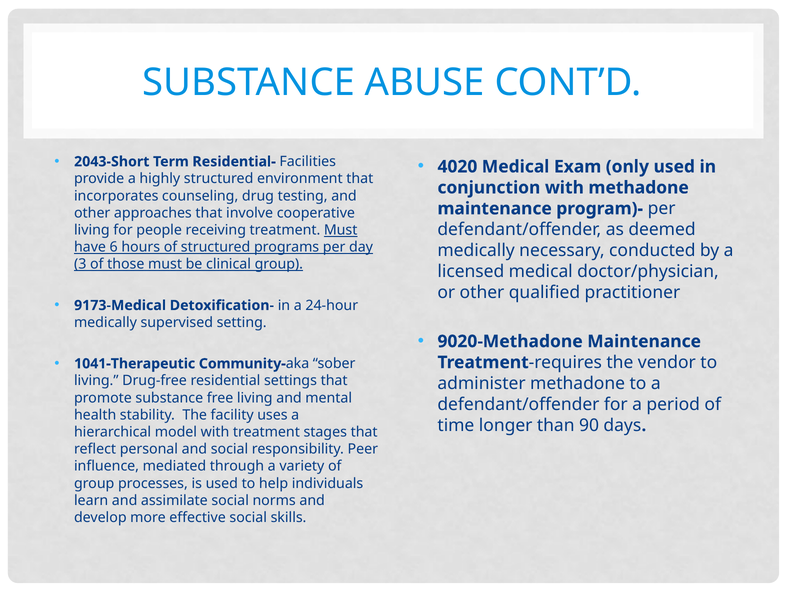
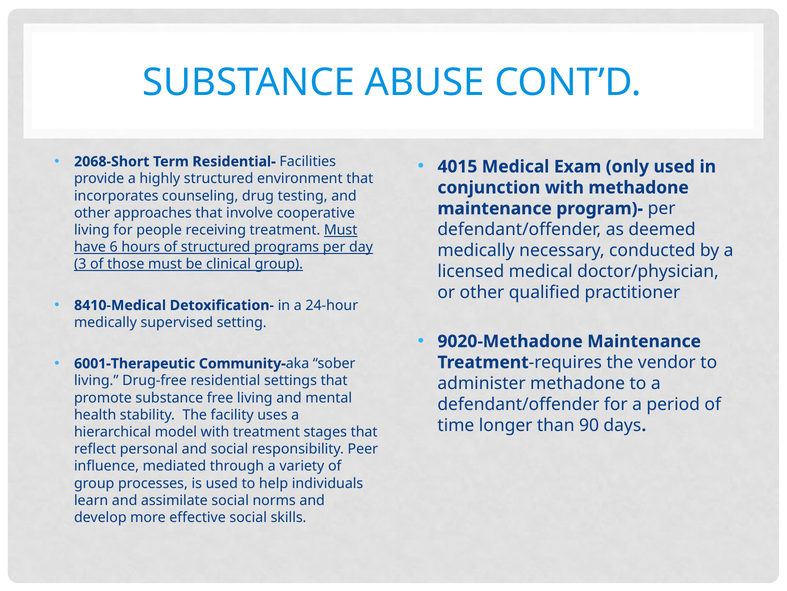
2043-Short: 2043-Short -> 2068-Short (112, 161)
4020: 4020 -> 4015 (457, 166)
9173-Medical: 9173-Medical -> 8410-Medical (120, 305)
1041-Therapeutic: 1041-Therapeutic -> 6001-Therapeutic (135, 363)
